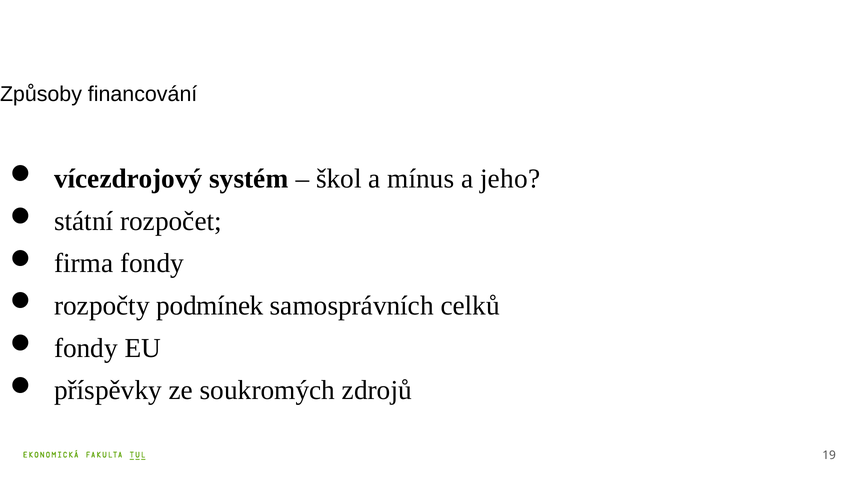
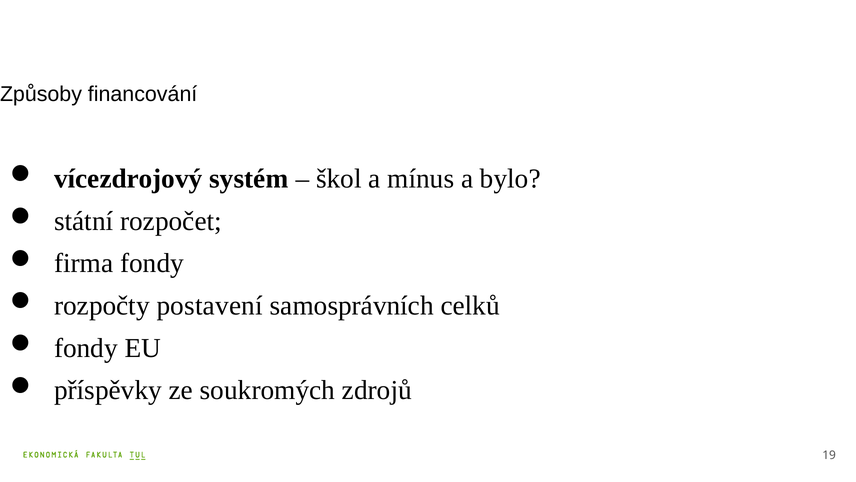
jeho: jeho -> bylo (510, 179)
podmínek: podmínek -> postavení (210, 305)
